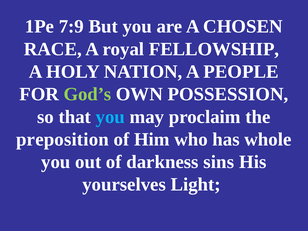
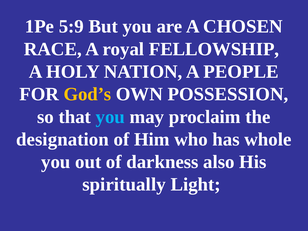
7:9: 7:9 -> 5:9 (71, 26)
God’s colour: light green -> yellow (87, 94)
preposition: preposition -> designation (63, 139)
sins: sins -> also (219, 162)
yourselves: yourselves -> spiritually (124, 185)
